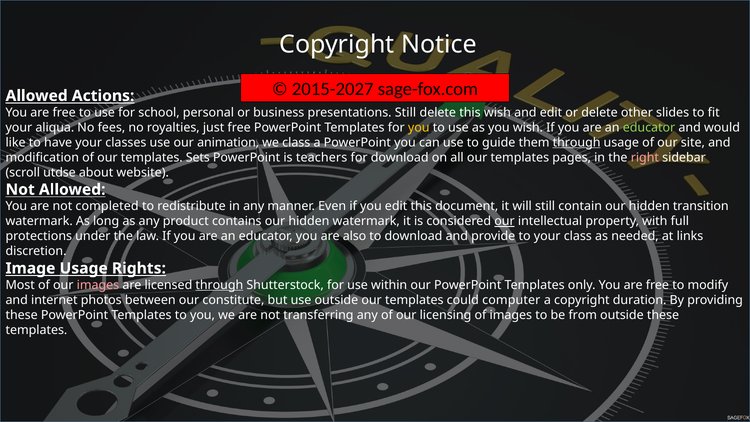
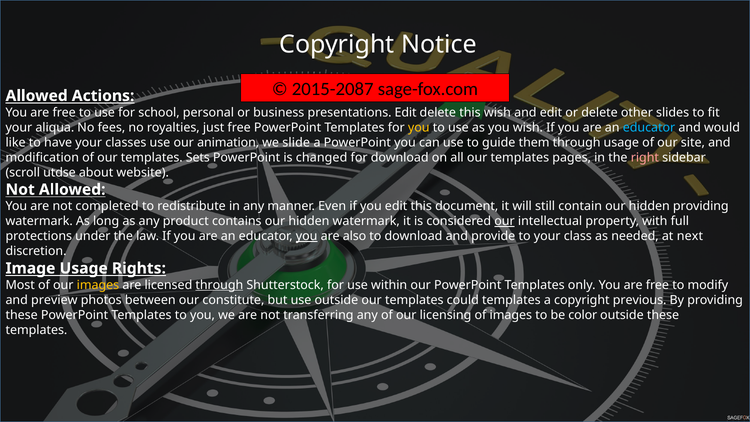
2015-2027: 2015-2027 -> 2015-2087 (333, 89)
presentations Still: Still -> Edit (406, 112)
educator colour: light green -> light blue (649, 127)
we class: class -> slide (296, 142)
through underline: present -> none (577, 142)
teachers: teachers -> changed (322, 157)
hidden transition: transition -> providing (701, 206)
you underline: none -> present (307, 236)
links: links -> next (690, 236)
images colour: pink -> yellow (98, 285)
internet: internet -> preview (54, 300)
could computer: computer -> templates (511, 300)
duration: duration -> previous (640, 300)
from: from -> color (583, 315)
